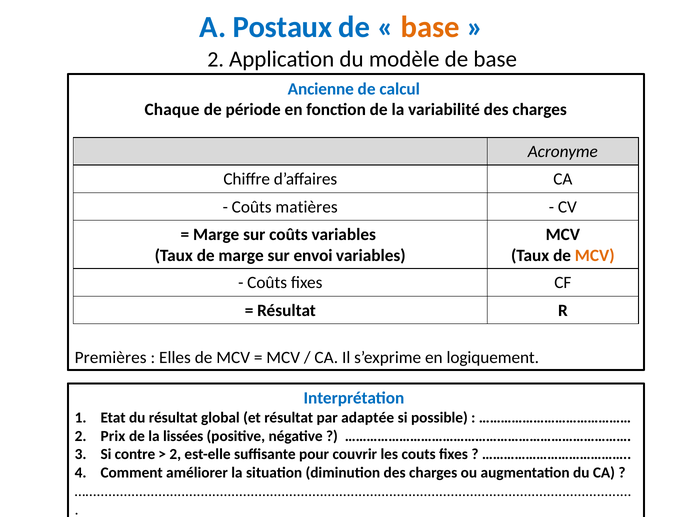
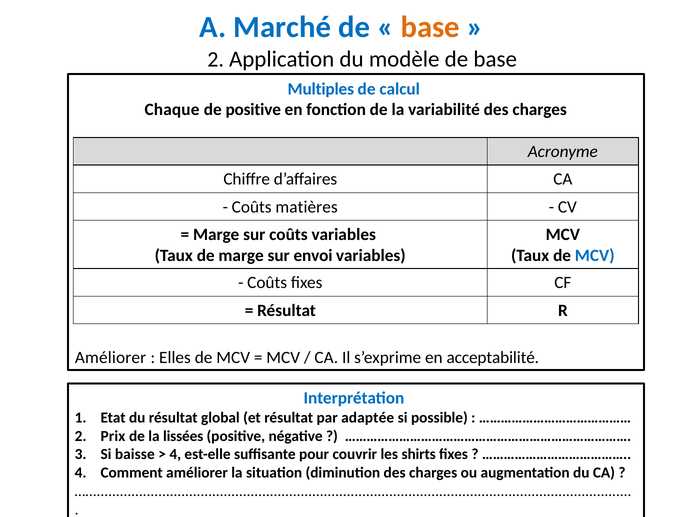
Postaux: Postaux -> Marché (282, 27)
Ancienne: Ancienne -> Multiples (321, 89)
de période: période -> positive (253, 110)
MCV colour: orange -> blue (595, 256)
Premières: Premières -> Améliorer (111, 358)
logiquement: logiquement -> acceptabilité (493, 358)
contre: contre -> baisse (135, 455)
2: 2 -> 4 (175, 455)
couts: couts -> shirts (419, 455)
